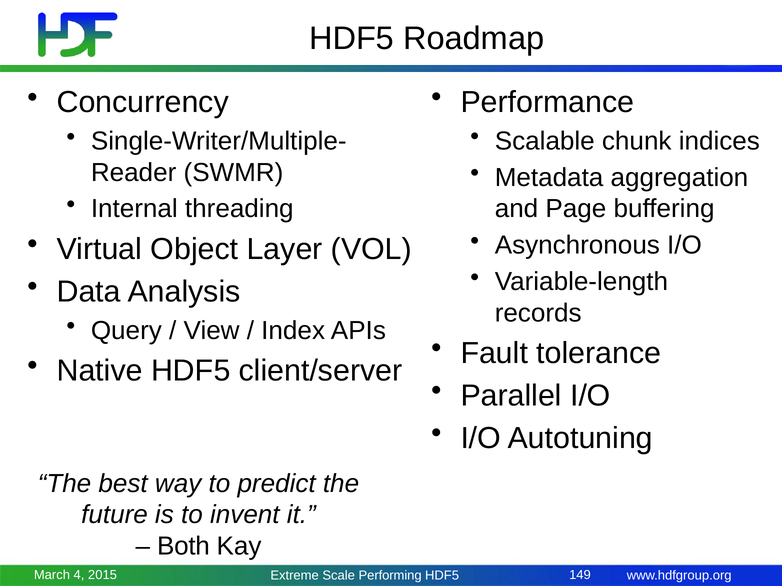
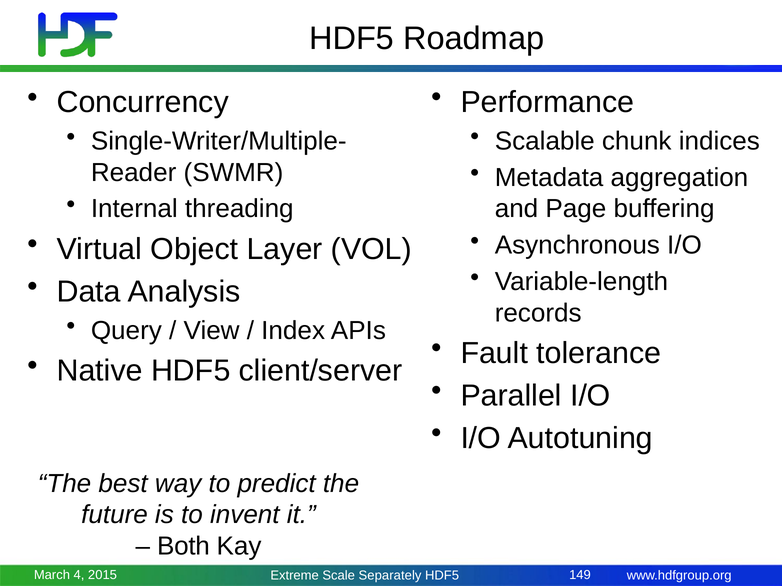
Performing: Performing -> Separately (390, 576)
